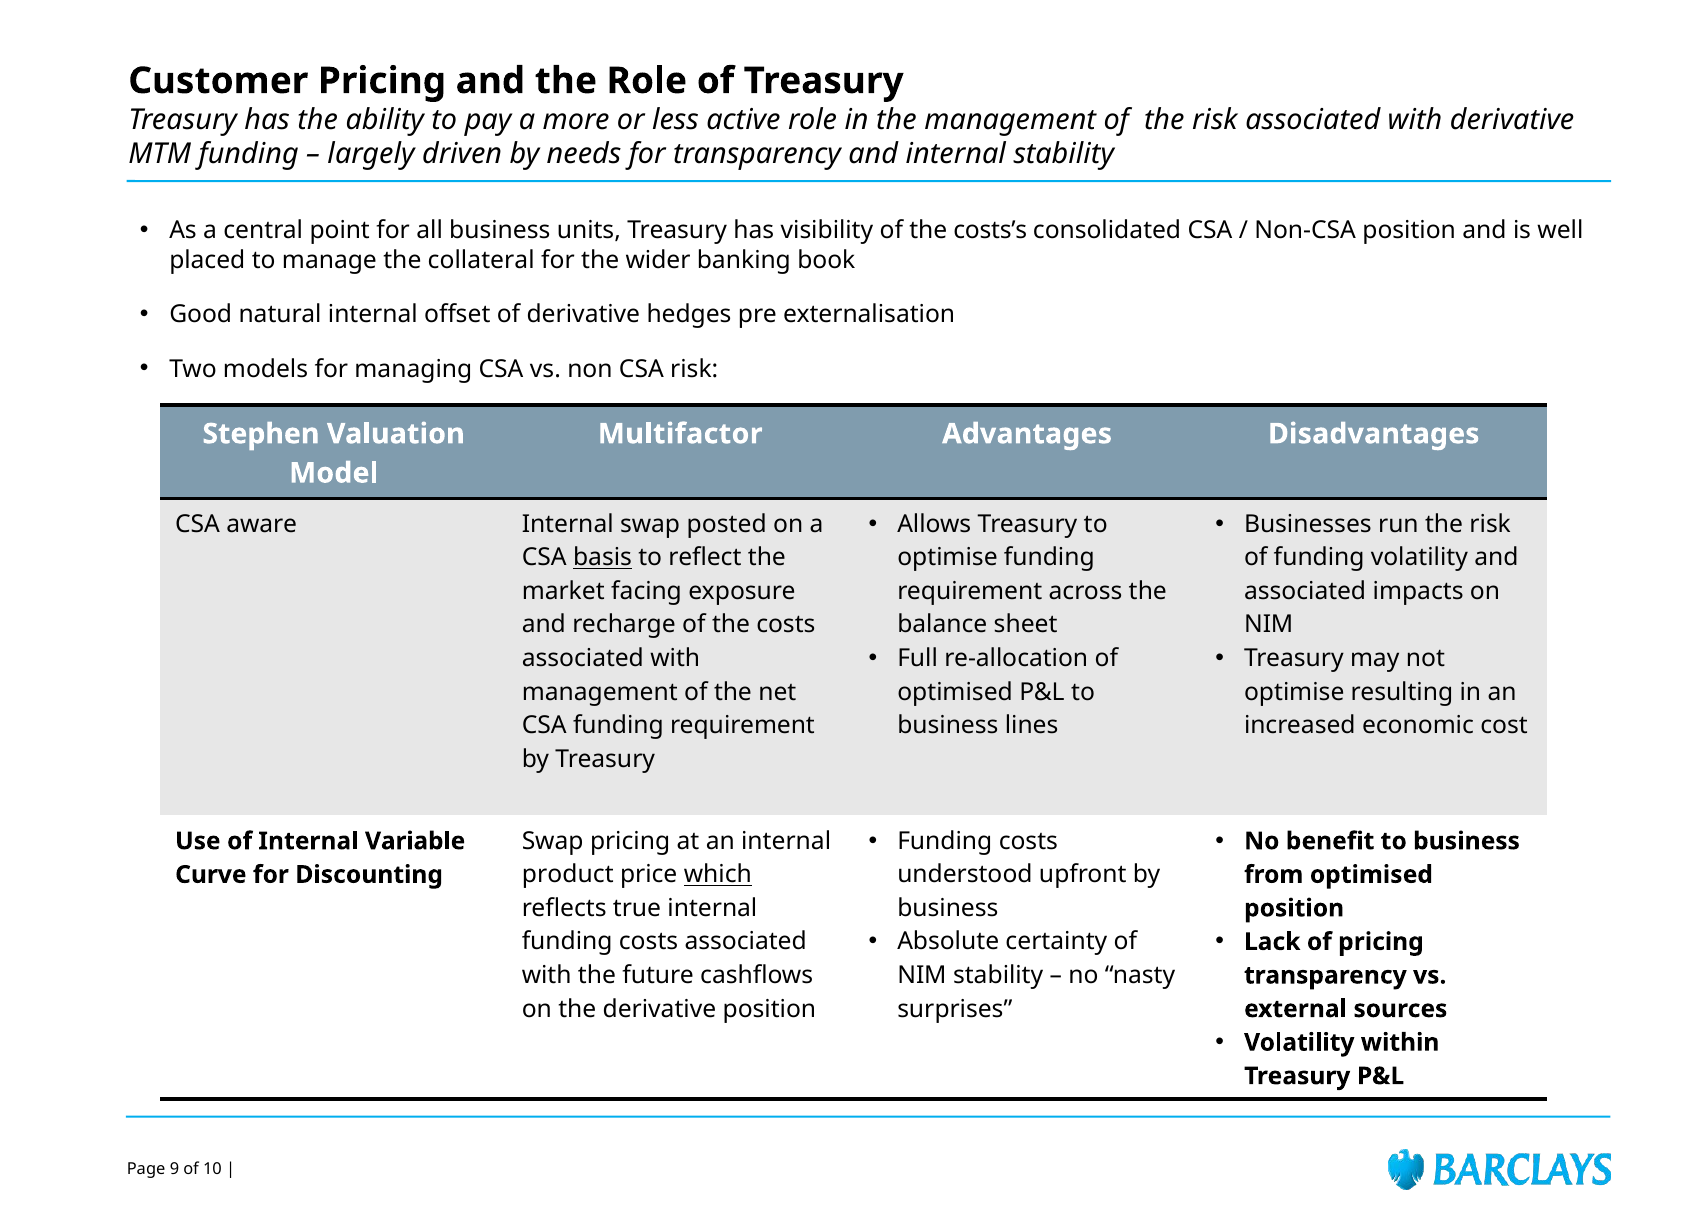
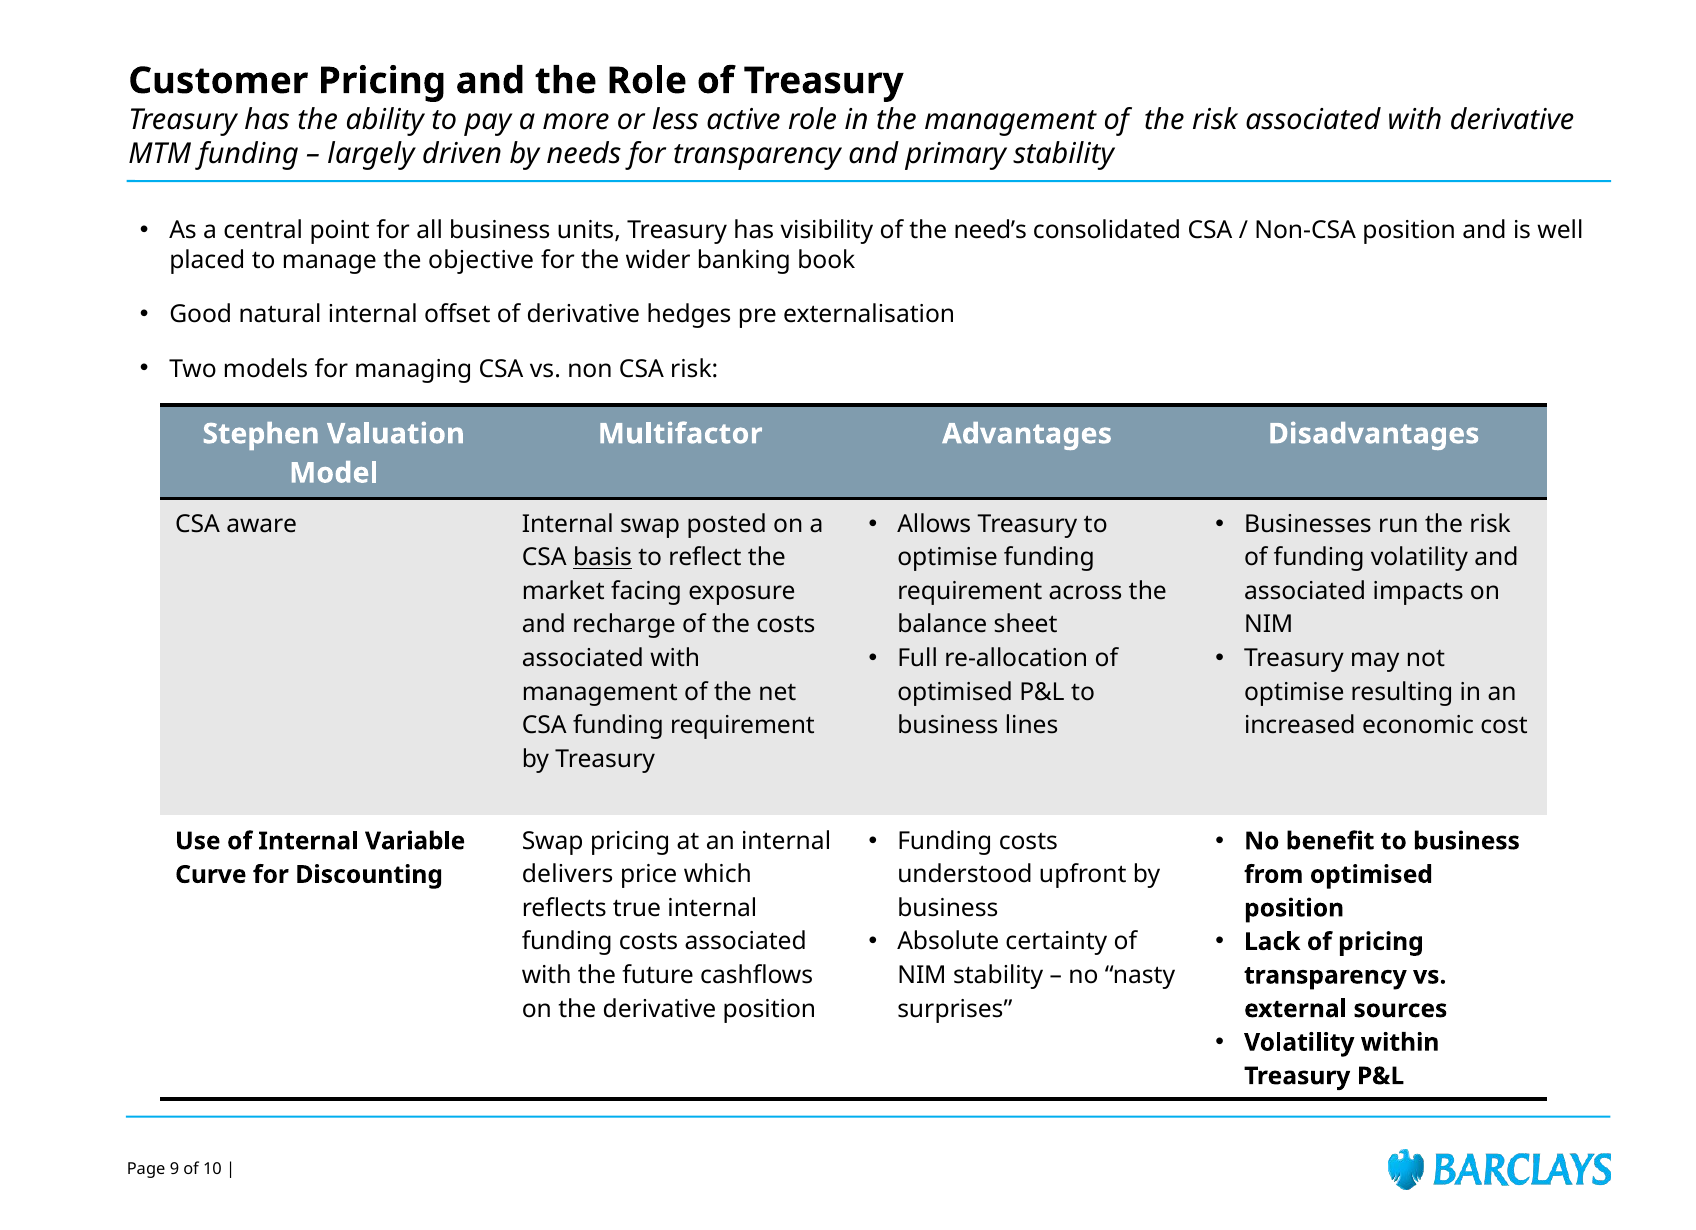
and internal: internal -> primary (956, 154)
costs’s: costs’s -> need’s (990, 231)
collateral: collateral -> objective (481, 260)
product: product -> delivers (568, 875)
which underline: present -> none (718, 875)
